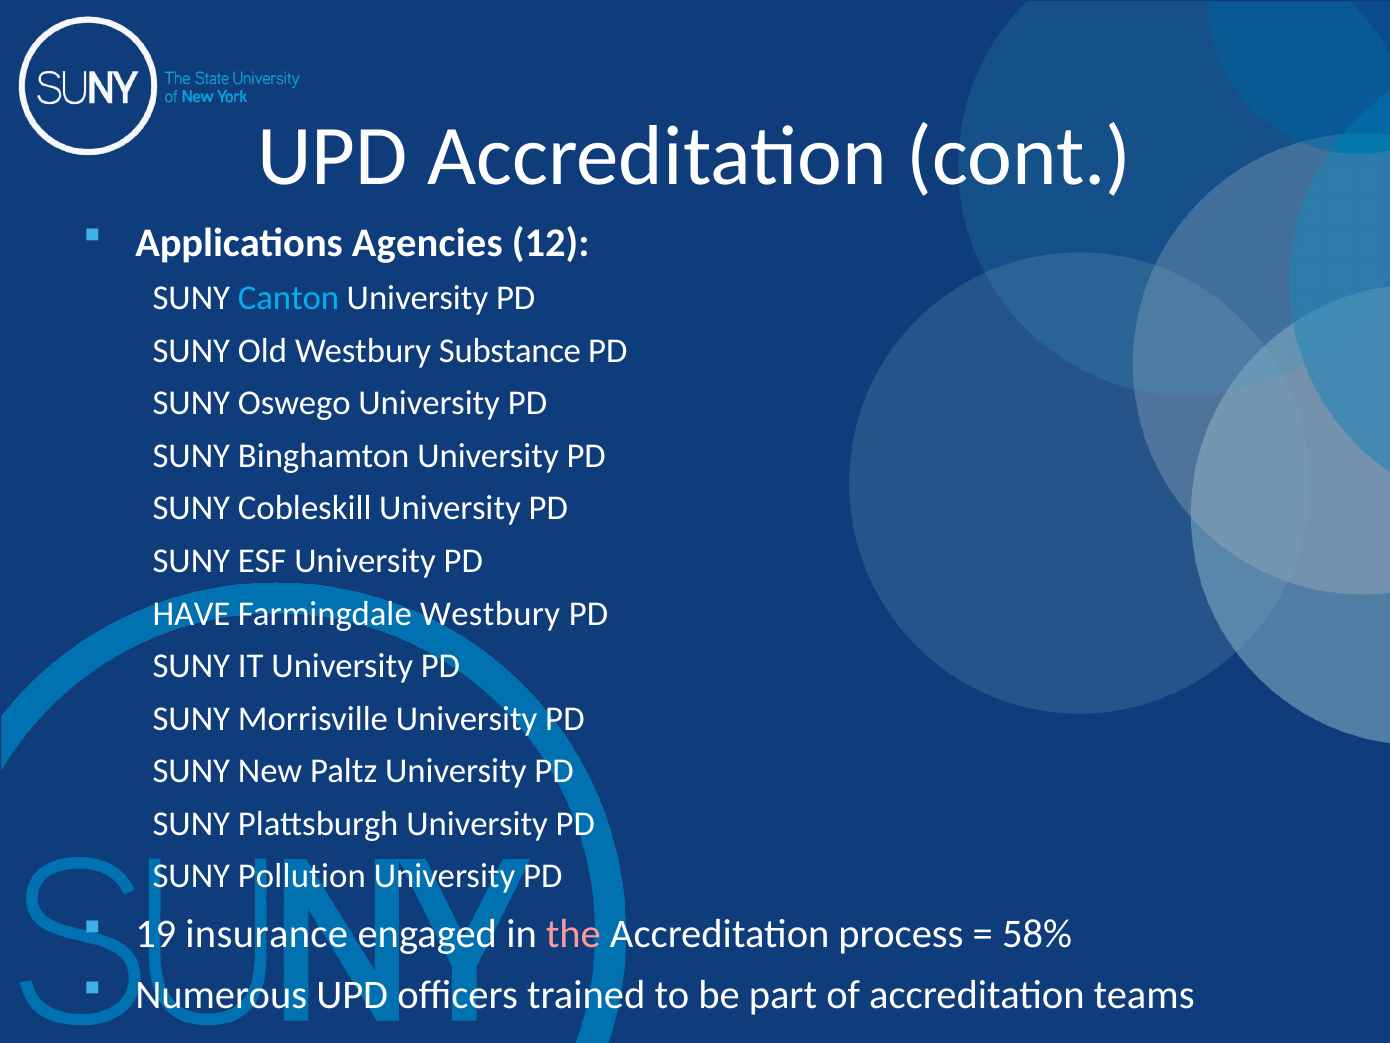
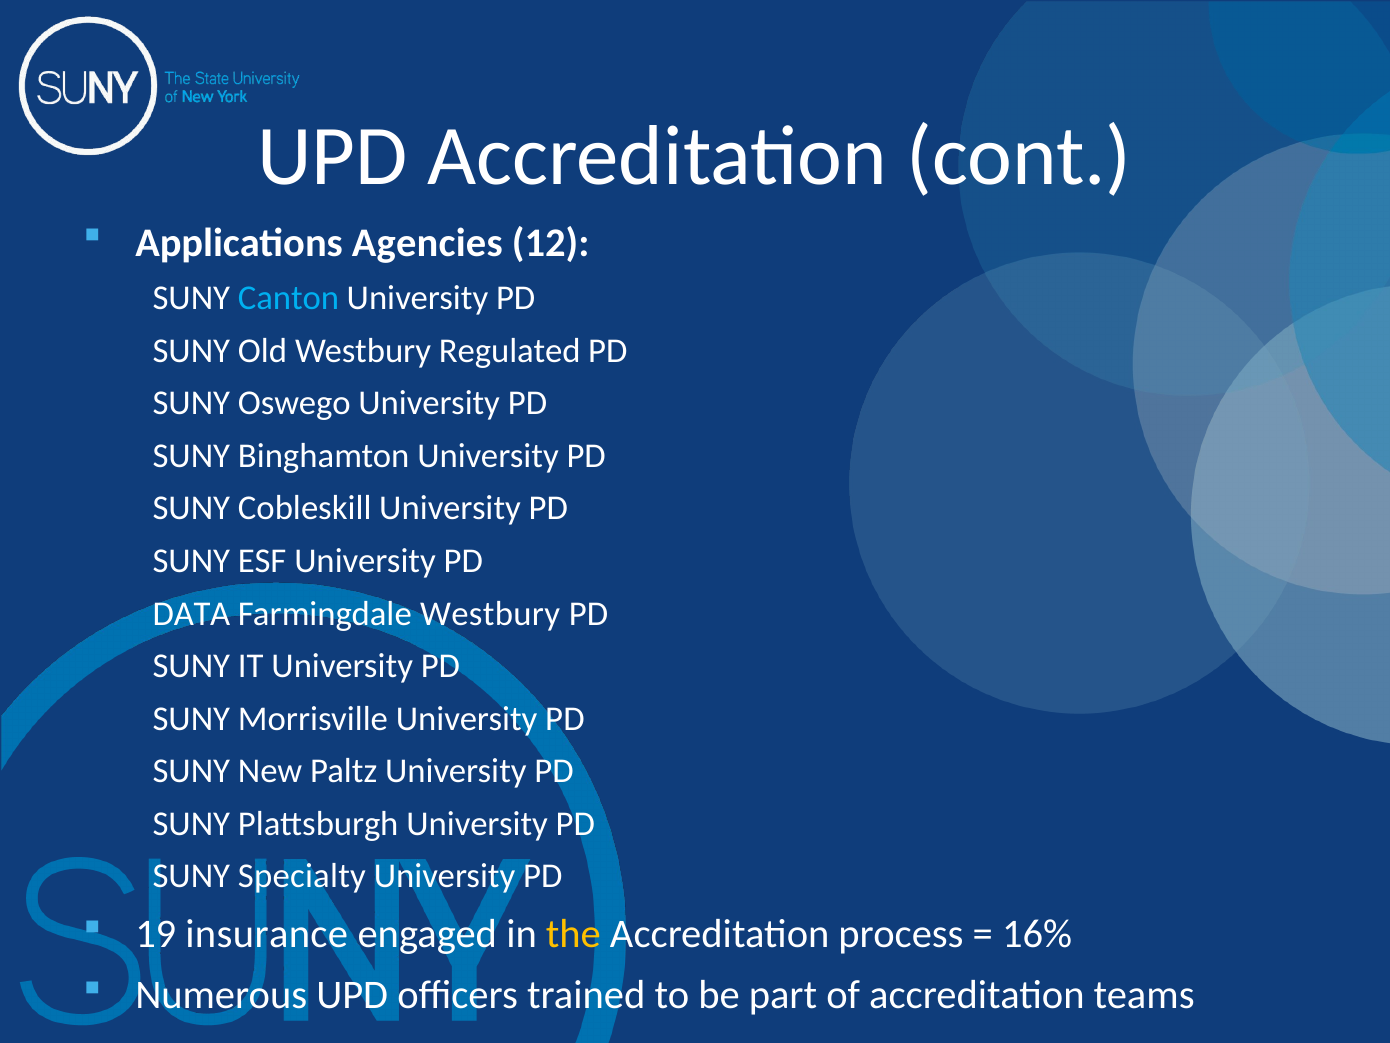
Substance: Substance -> Regulated (510, 351)
HAVE: HAVE -> DATA (191, 613)
Pollution: Pollution -> Specialty (302, 876)
the colour: pink -> yellow (573, 934)
58%: 58% -> 16% (1037, 934)
